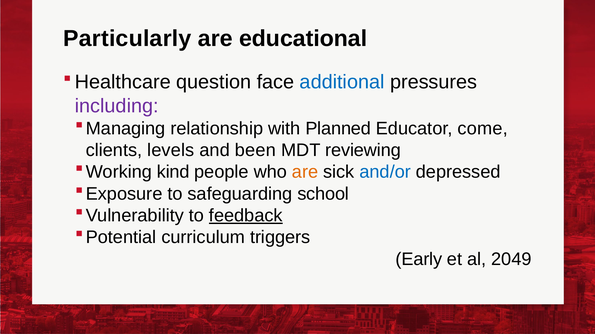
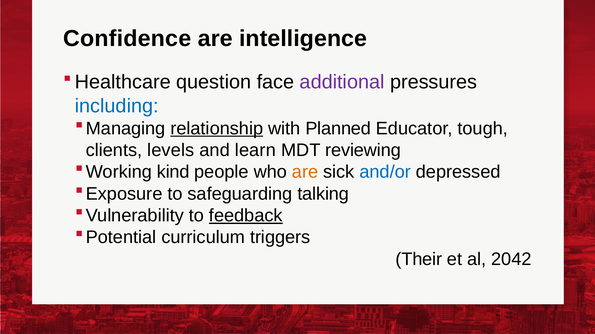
Particularly: Particularly -> Confidence (127, 39)
educational: educational -> intelligence (303, 39)
additional colour: blue -> purple (342, 82)
including colour: purple -> blue (117, 106)
relationship underline: none -> present (217, 129)
come: come -> tough (483, 129)
been: been -> learn (255, 151)
school: school -> talking (323, 194)
Early: Early -> Their (419, 260)
2049: 2049 -> 2042 (511, 260)
